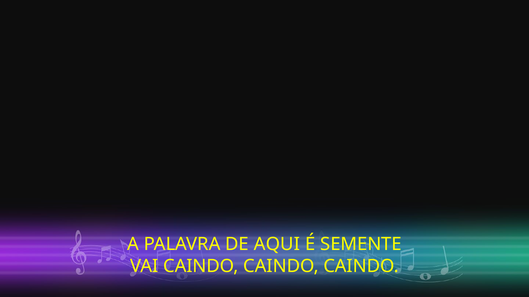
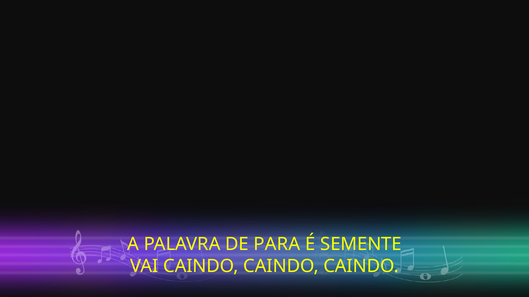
AQUI: AQUI -> PARA (277, 244)
